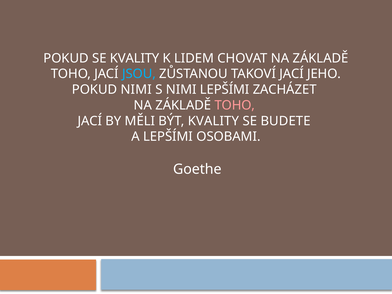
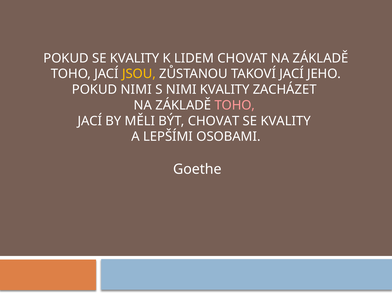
JSOU colour: light blue -> yellow (139, 74)
NIMI LEPŠÍMI: LEPŠÍMI -> KVALITY (225, 90)
BÝT KVALITY: KVALITY -> CHOVAT (214, 121)
BUDETE: BUDETE -> KVALITY (286, 121)
